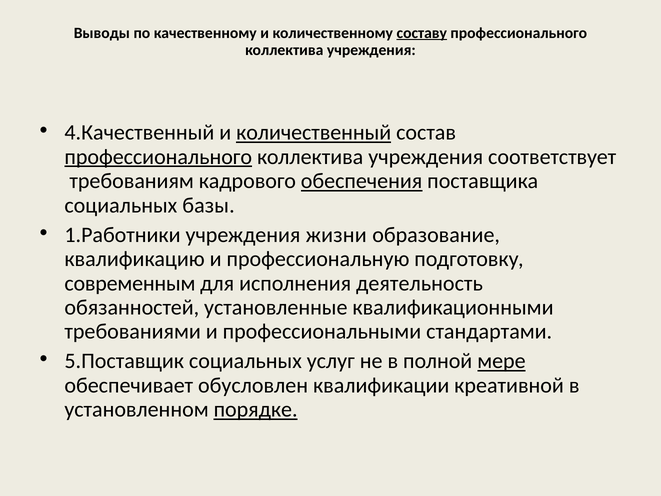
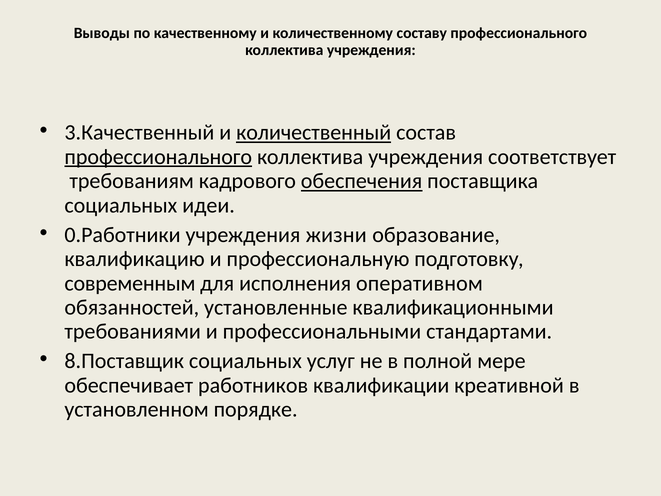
составу underline: present -> none (422, 33)
4.Качественный: 4.Качественный -> 3.Качественный (139, 133)
базы: базы -> идеи (209, 205)
1.Работники: 1.Работники -> 0.Работники (123, 235)
деятельность: деятельность -> оперативном (419, 283)
5.Поставщик: 5.Поставщик -> 8.Поставщик (124, 361)
мере underline: present -> none (501, 361)
обусловлен: обусловлен -> работников (253, 385)
порядке underline: present -> none (256, 409)
